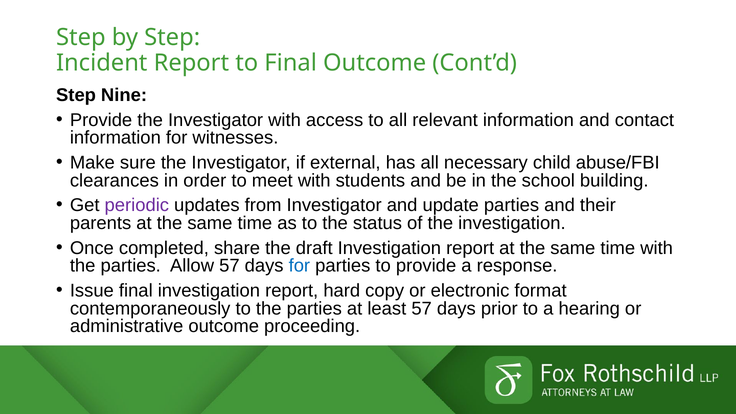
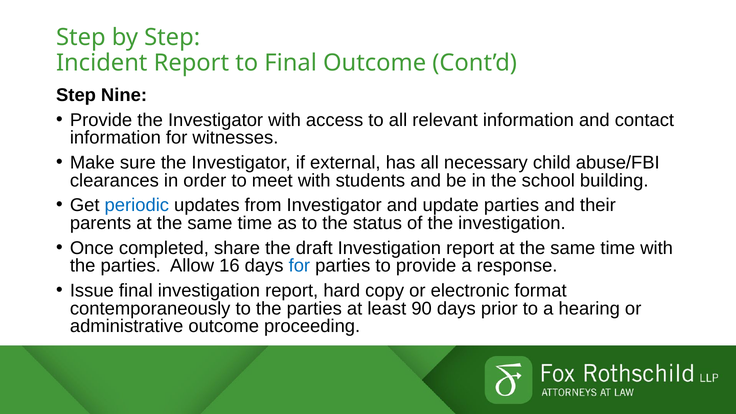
periodic colour: purple -> blue (137, 205)
Allow 57: 57 -> 16 (229, 266)
least 57: 57 -> 90 (422, 308)
